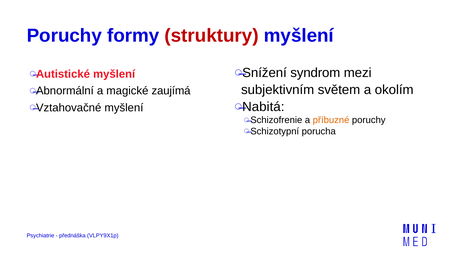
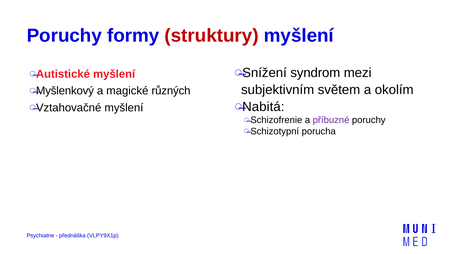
Abnormální: Abnormální -> Myšlenkový (65, 91)
zaujímá: zaujímá -> různých (171, 91)
příbuzné colour: orange -> purple (331, 120)
